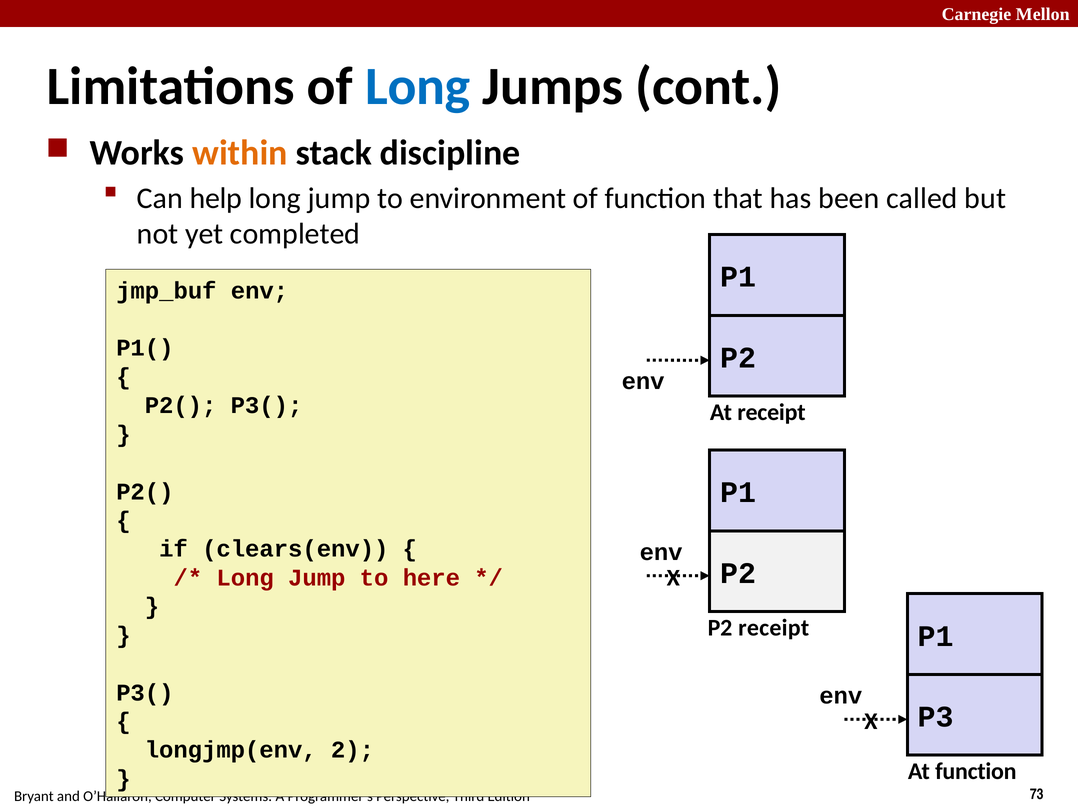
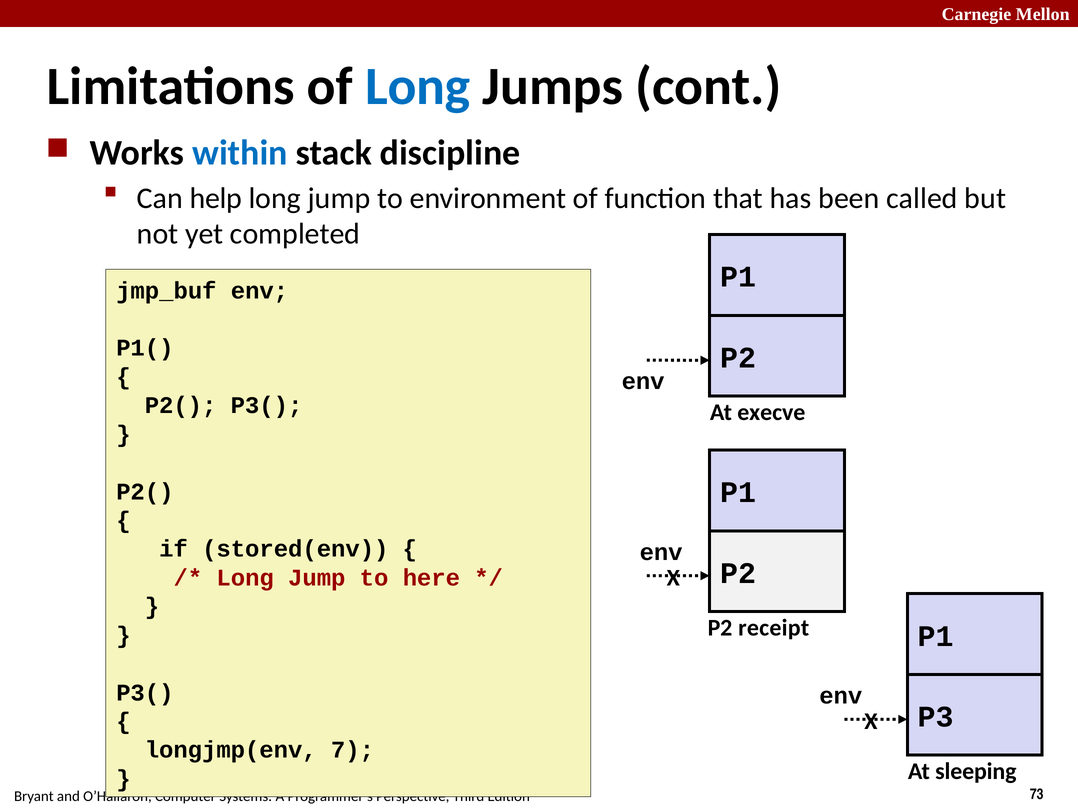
within colour: orange -> blue (240, 153)
At receipt: receipt -> execve (771, 413)
clears(env: clears(env -> stored(env (295, 549)
2: 2 -> 7 (353, 751)
At function: function -> sleeping (976, 772)
